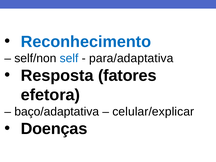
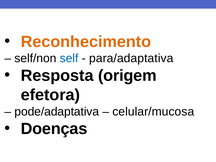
Reconhecimento colour: blue -> orange (86, 42)
fatores: fatores -> origem (127, 76)
baço/adaptativa: baço/adaptativa -> pode/adaptativa (57, 112)
celular/explicar: celular/explicar -> celular/mucosa (153, 112)
